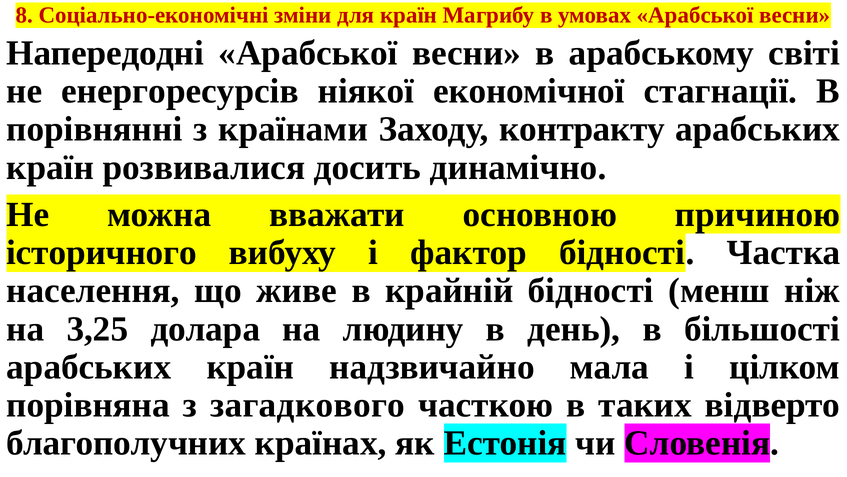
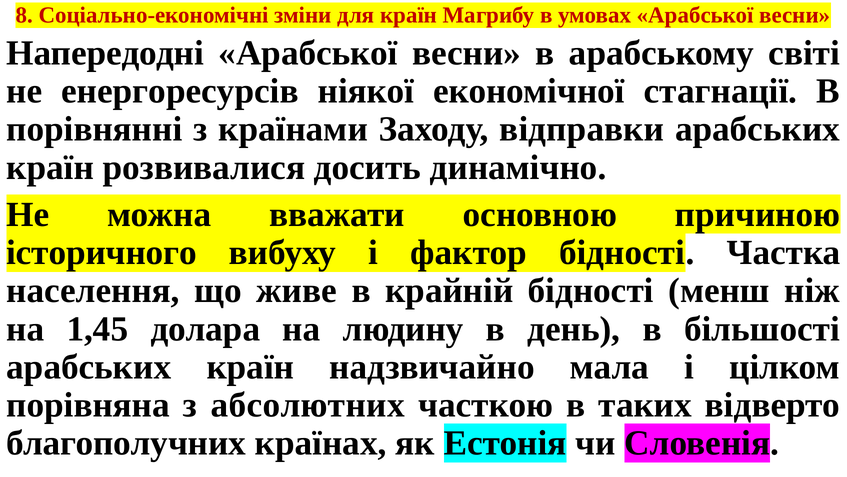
контракту: контракту -> відправки (582, 129)
3,25: 3,25 -> 1,45 (97, 328)
загадкового: загадкового -> абсолютних (308, 405)
